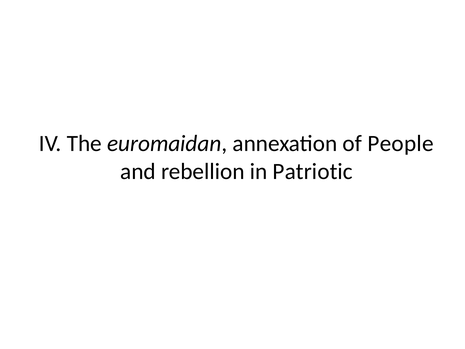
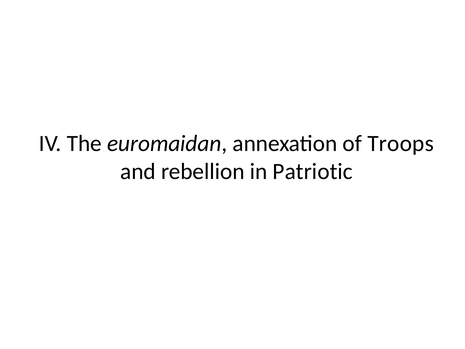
People: People -> Troops (401, 144)
